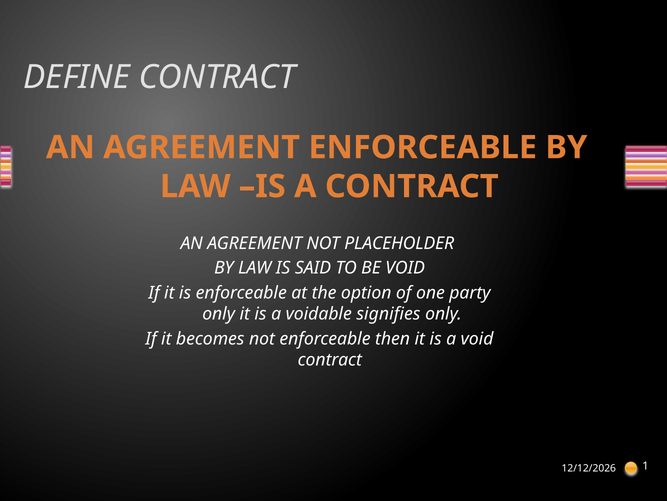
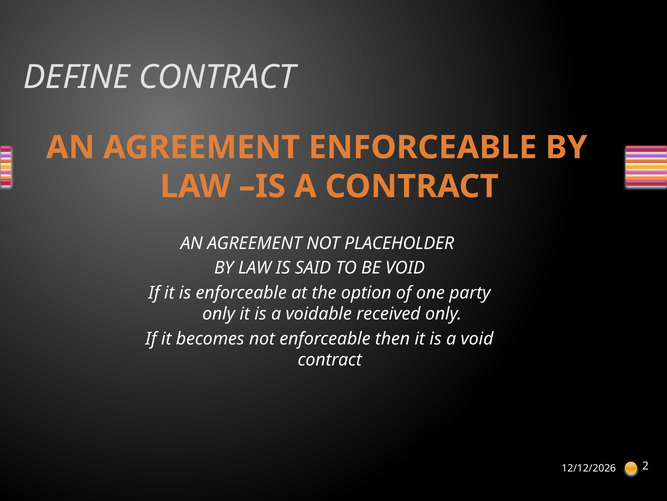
signifies: signifies -> received (388, 314)
1: 1 -> 2 (645, 465)
